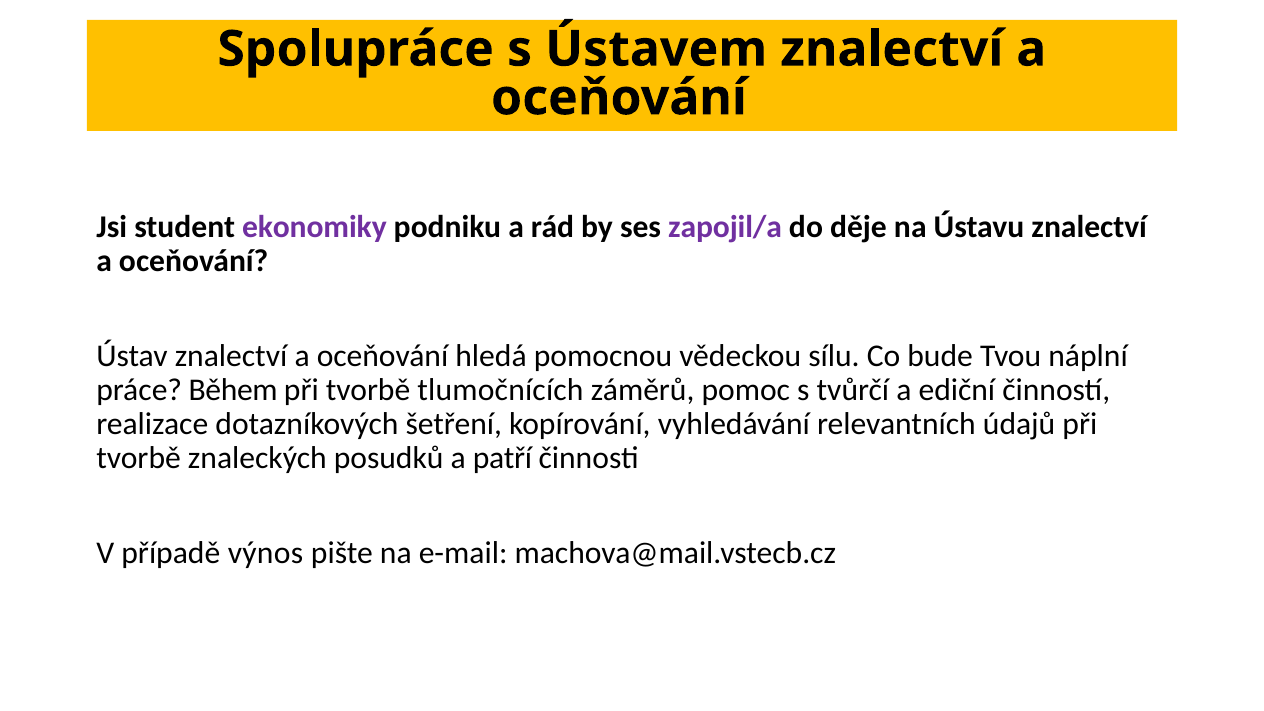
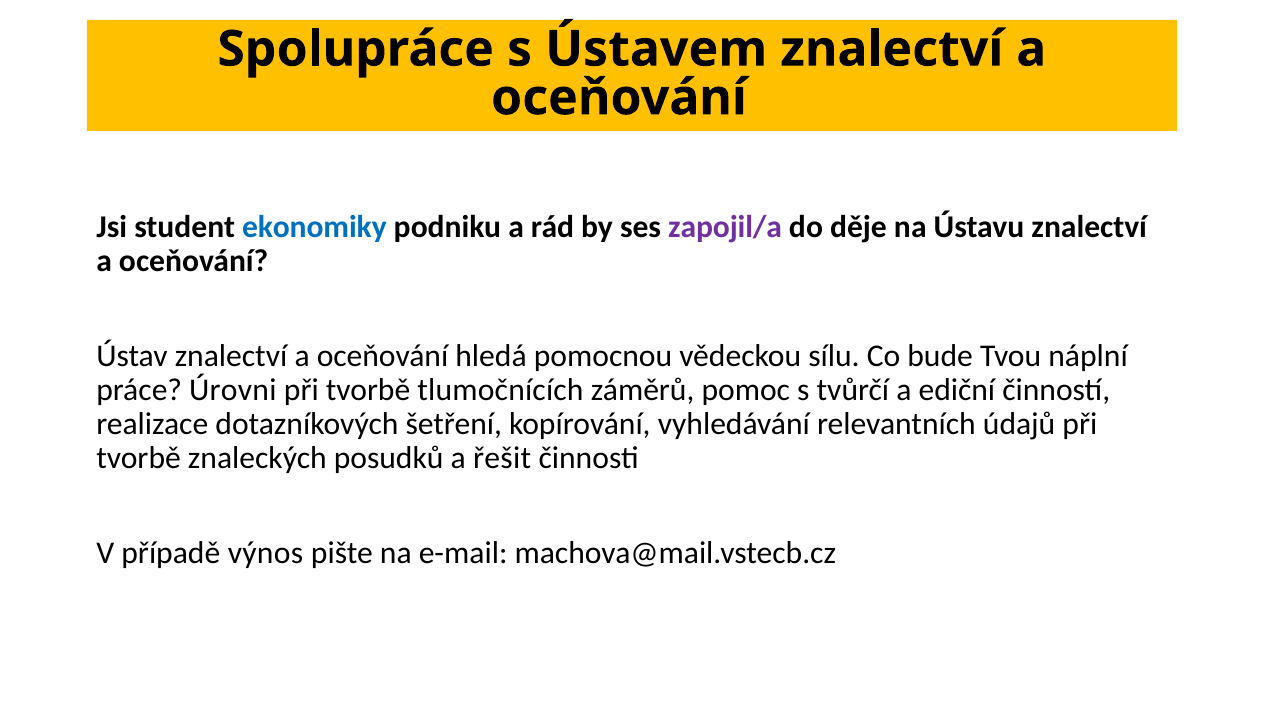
ekonomiky colour: purple -> blue (314, 227)
Během: Během -> Úrovni (233, 390)
patří: patří -> řešit (502, 458)
